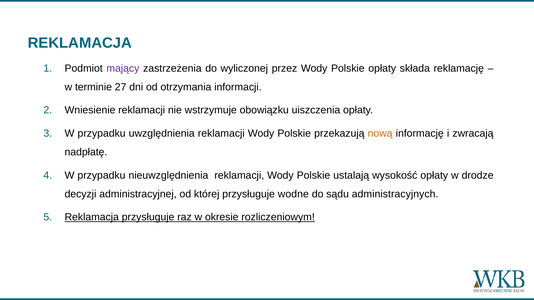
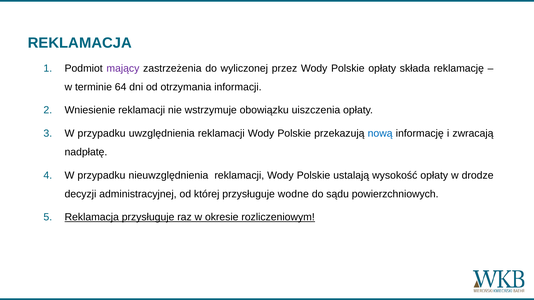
27: 27 -> 64 (121, 87)
nową colour: orange -> blue (380, 134)
administracyjnych: administracyjnych -> powierzchniowych (395, 194)
